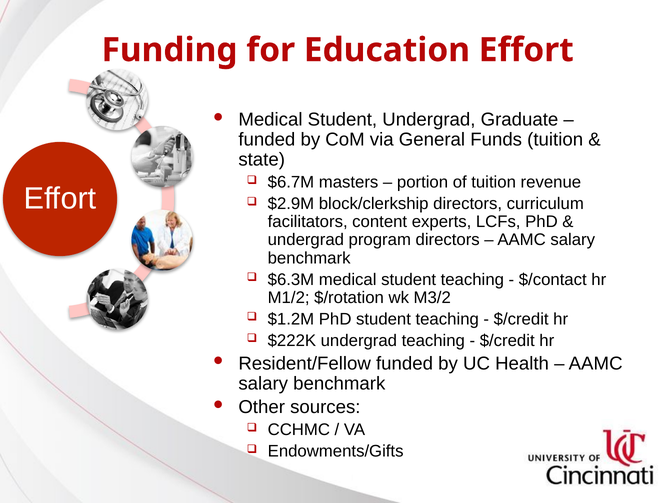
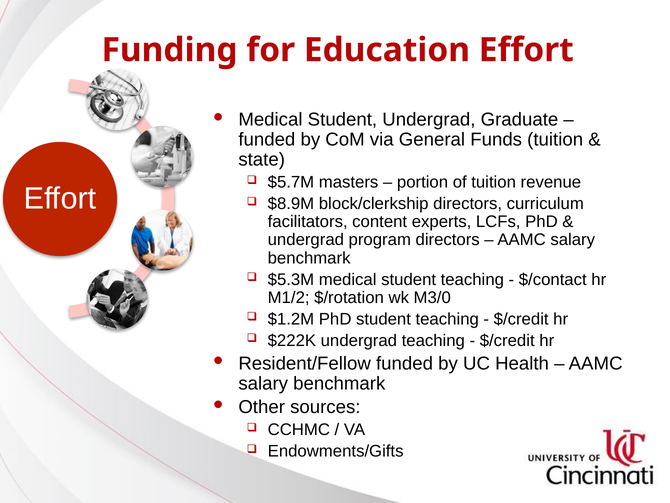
$6.7M: $6.7M -> $5.7M (291, 182)
$2.9M: $2.9M -> $8.9M (291, 203)
$6.3M: $6.3M -> $5.3M (291, 279)
M3/2: M3/2 -> M3/0 (432, 297)
